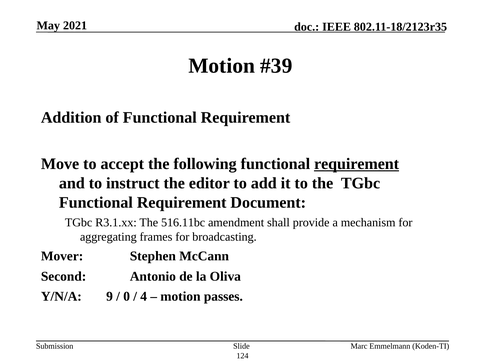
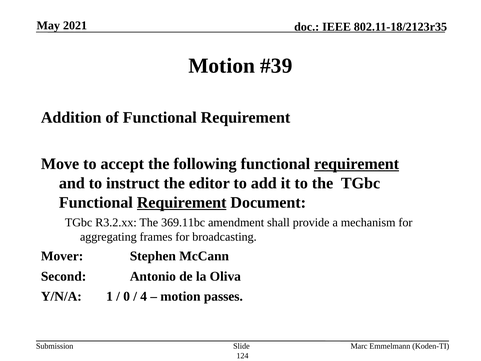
Requirement underline: none -> present (182, 202)
R3.1.xx: R3.1.xx -> R3.2.xx (116, 222)
516.11bc: 516.11bc -> 369.11bc (183, 222)
9: 9 -> 1 (110, 296)
